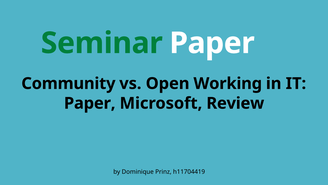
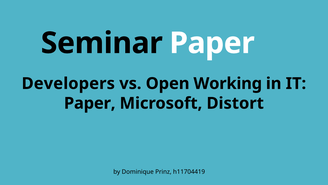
Seminar colour: green -> black (102, 43)
Community: Community -> Developers (68, 83)
Review: Review -> Distort (235, 103)
